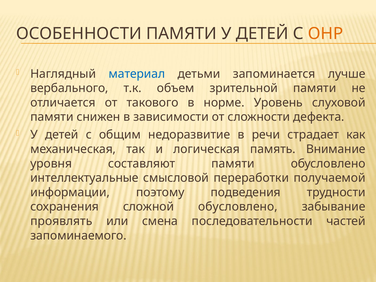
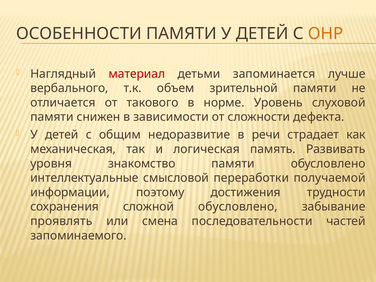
материал colour: blue -> red (137, 74)
Внимание: Внимание -> Развивать (336, 149)
составляют: составляют -> знакомство (142, 164)
подведения: подведения -> достижения (246, 192)
